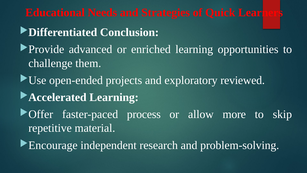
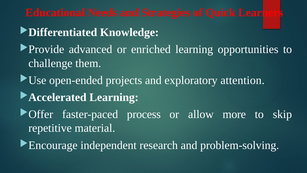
Conclusion: Conclusion -> Knowledge (129, 32)
reviewed: reviewed -> attention (243, 80)
